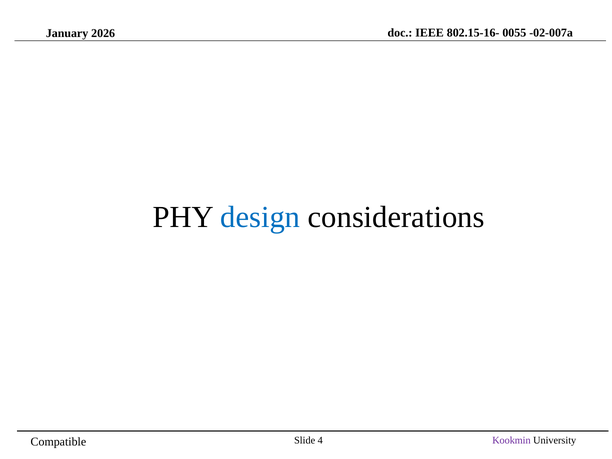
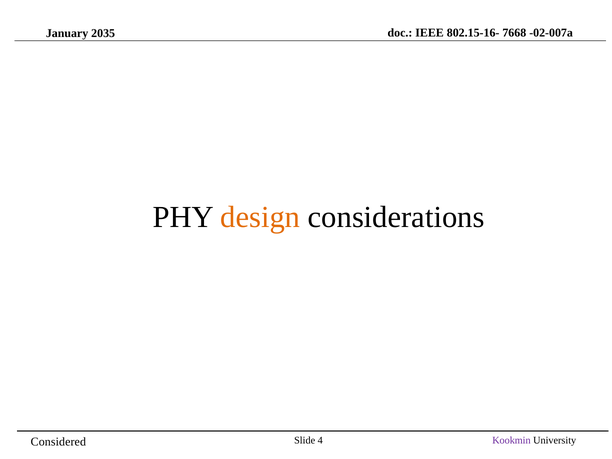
0055: 0055 -> 7668 (514, 33)
2026: 2026 -> 2035 (103, 33)
design colour: blue -> orange (260, 217)
Compatible: Compatible -> Considered (58, 442)
